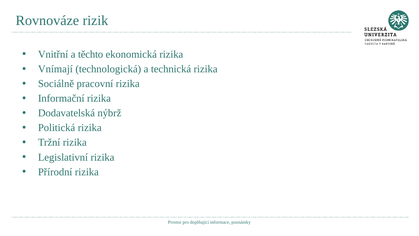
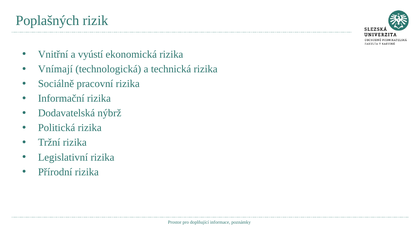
Rovnováze: Rovnováze -> Poplašných (47, 20)
těchto: těchto -> vyústí (91, 54)
